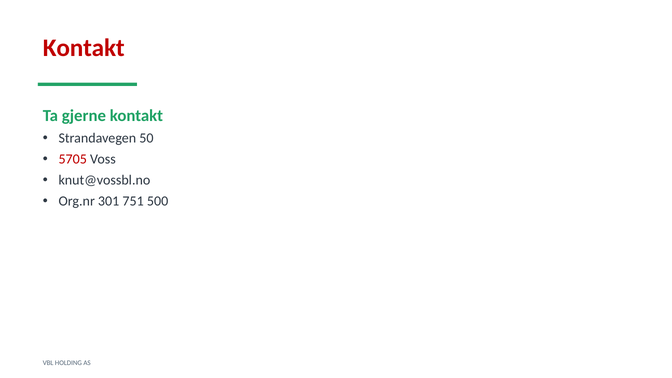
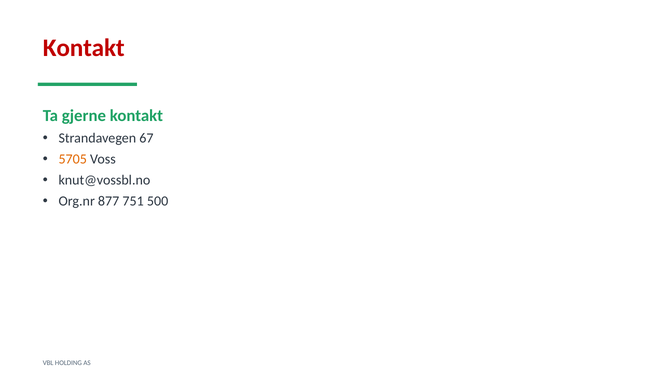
50: 50 -> 67 (146, 138)
5705 colour: red -> orange (73, 159)
301: 301 -> 877 (109, 201)
